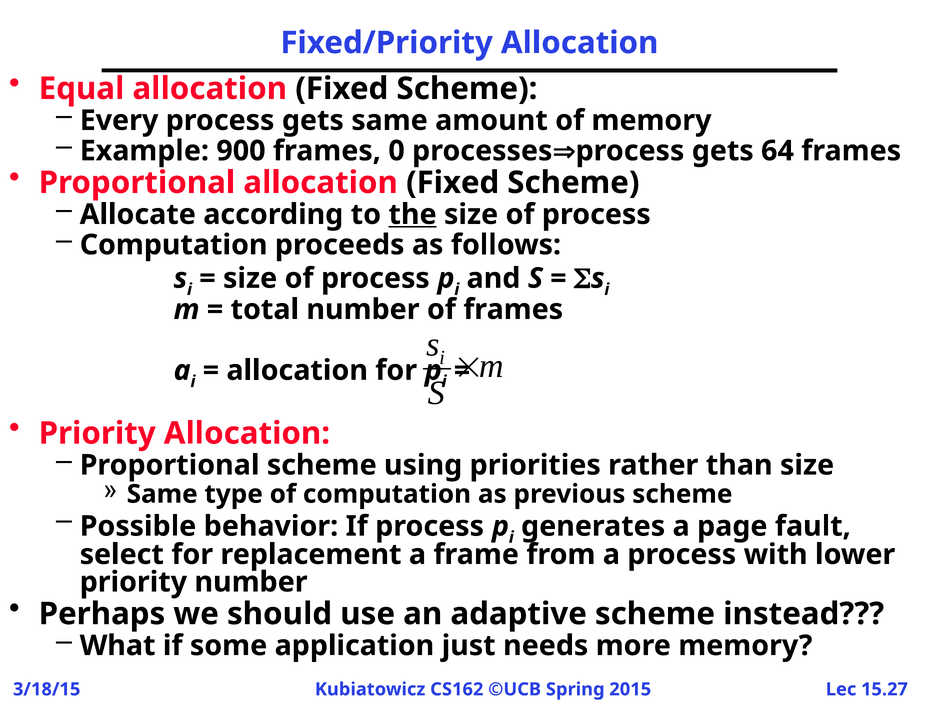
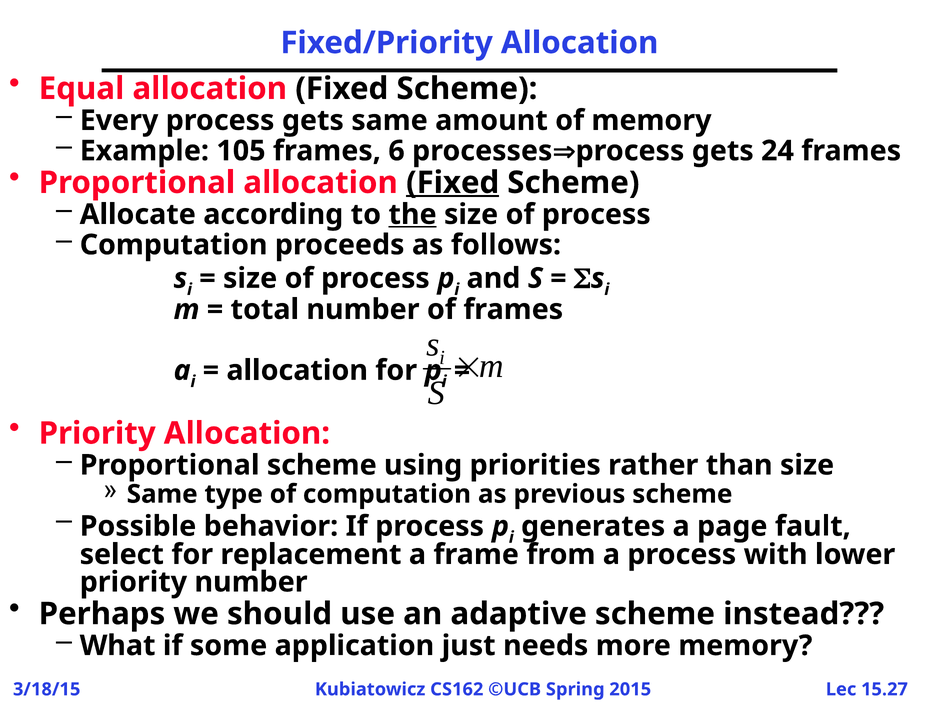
900: 900 -> 105 (241, 151)
0: 0 -> 6 (397, 151)
64: 64 -> 24 (777, 151)
Fixed underline: none -> present (453, 183)
